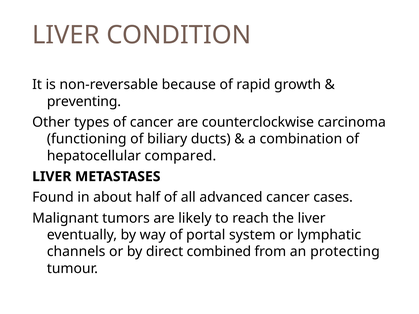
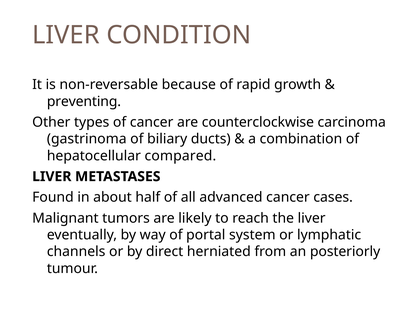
functioning: functioning -> gastrinoma (87, 139)
combined: combined -> herniated (219, 252)
protecting: protecting -> posteriorly (345, 252)
